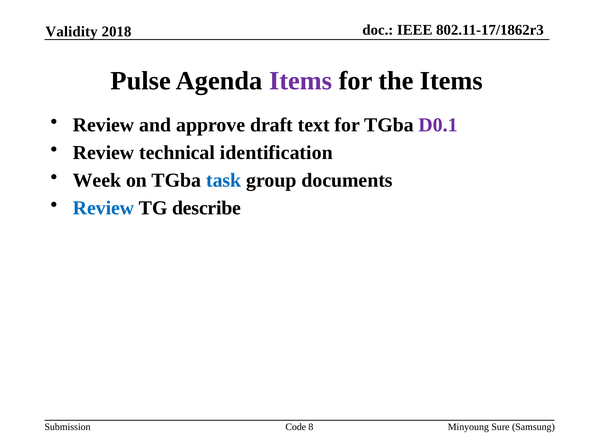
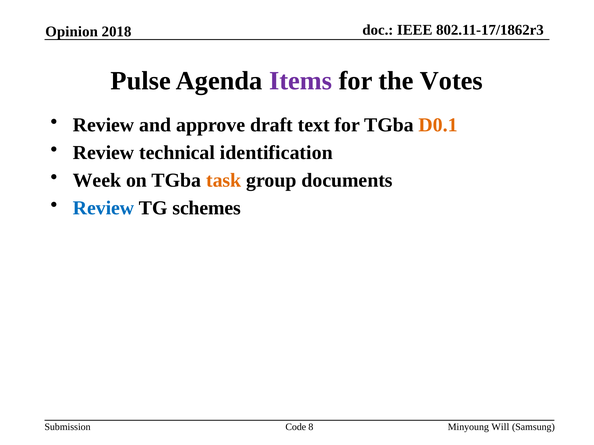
Validity: Validity -> Opinion (72, 32)
the Items: Items -> Votes (451, 81)
D0.1 colour: purple -> orange (438, 125)
task colour: blue -> orange (224, 181)
describe: describe -> schemes (207, 208)
Sure: Sure -> Will (500, 427)
